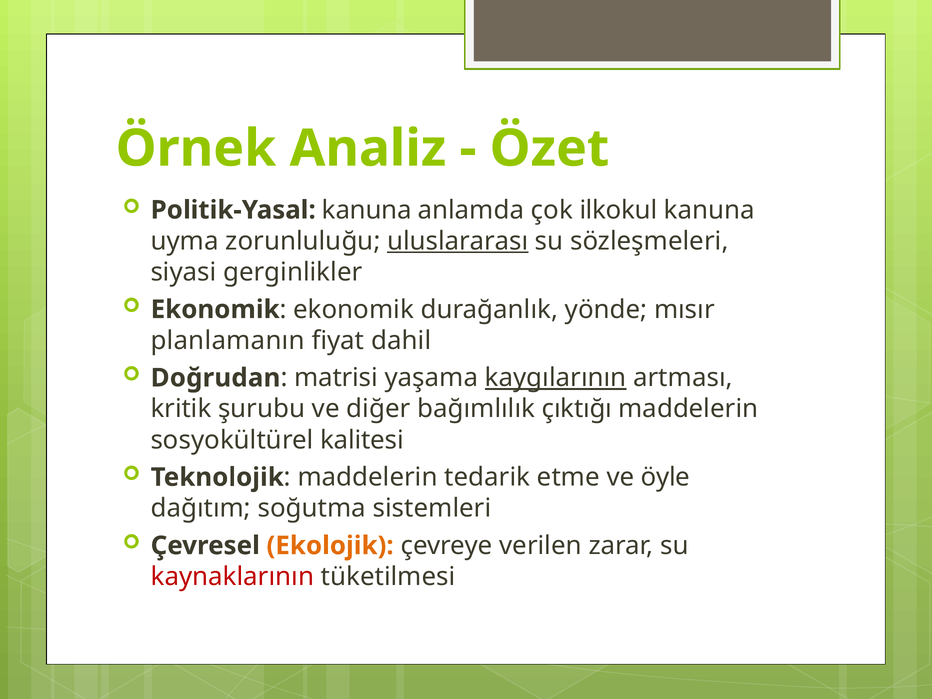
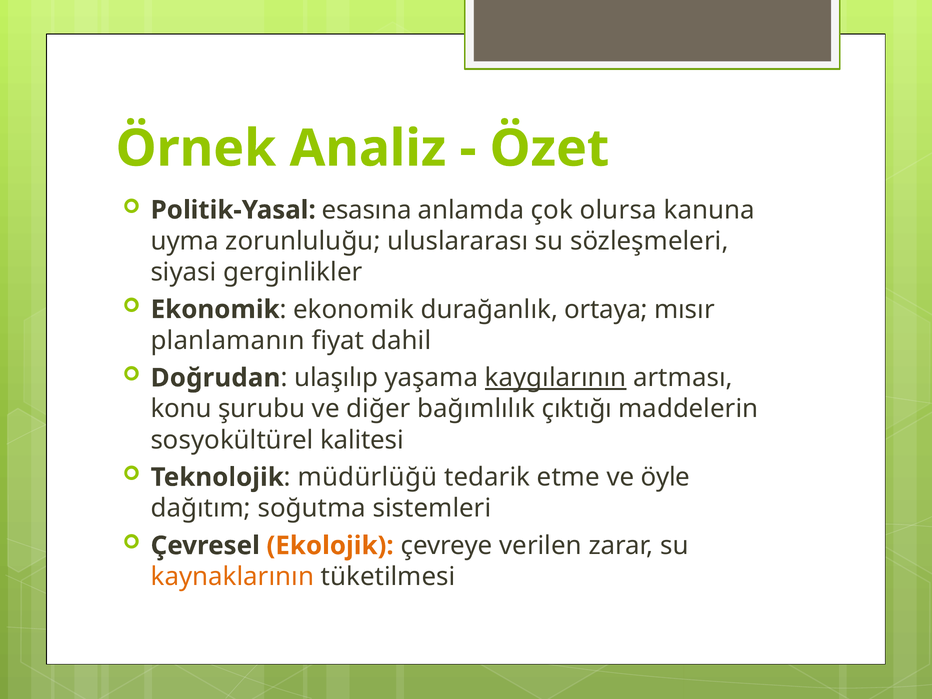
Politik-Yasal kanuna: kanuna -> esasına (367, 210)
ilkokul: ilkokul -> olursa (618, 210)
uluslararası underline: present -> none (458, 241)
yönde: yönde -> ortaya (606, 310)
matrisi: matrisi -> ulaşılıp (336, 378)
kritik: kritik -> konu (181, 409)
maddelerin: maddelerin -> müdürlüğü (368, 477)
kaynaklarının colour: red -> orange (232, 577)
